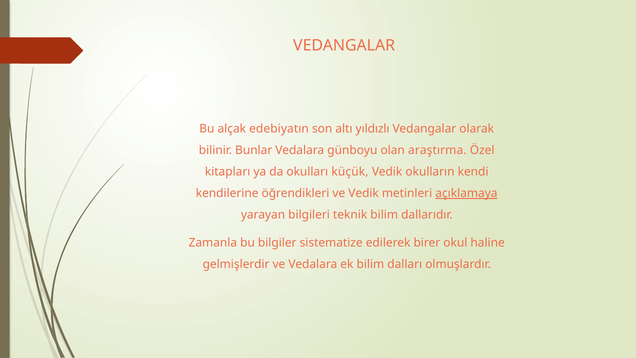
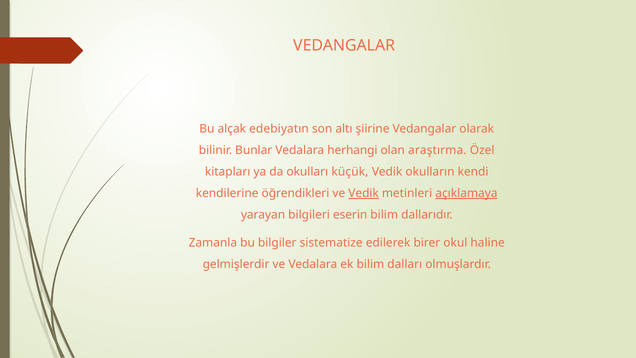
yıldızlı: yıldızlı -> şiirine (373, 129)
günboyu: günboyu -> herhangi (352, 150)
Vedik underline: none -> present (364, 193)
teknik: teknik -> eserin (350, 215)
